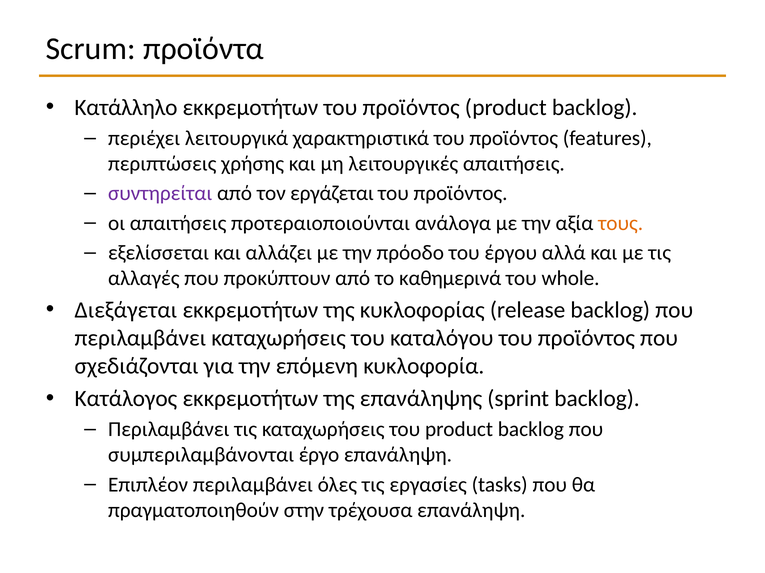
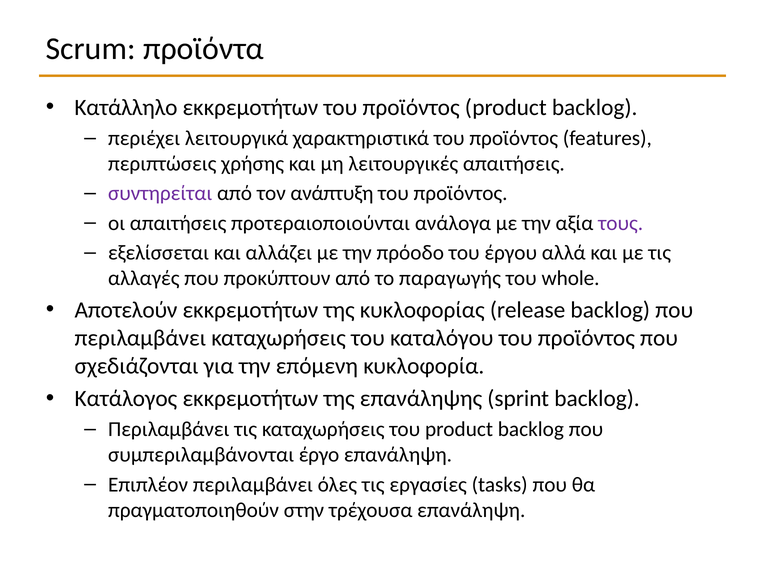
εργάζεται: εργάζεται -> ανάπτυξη (332, 194)
τους colour: orange -> purple (621, 223)
καθημερινά: καθημερινά -> παραγωγής (450, 279)
Διεξάγεται: Διεξάγεται -> Αποτελούν (126, 310)
